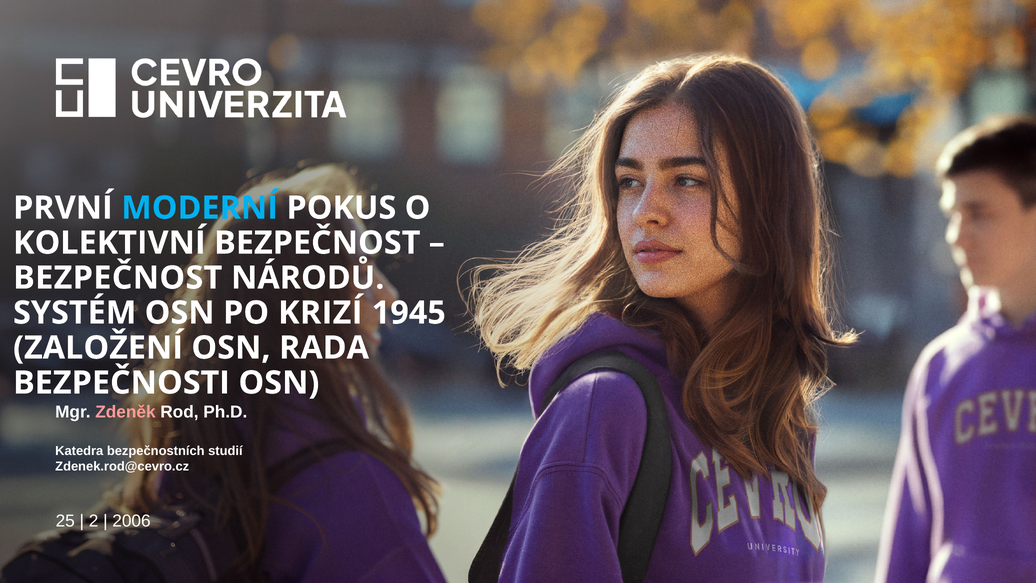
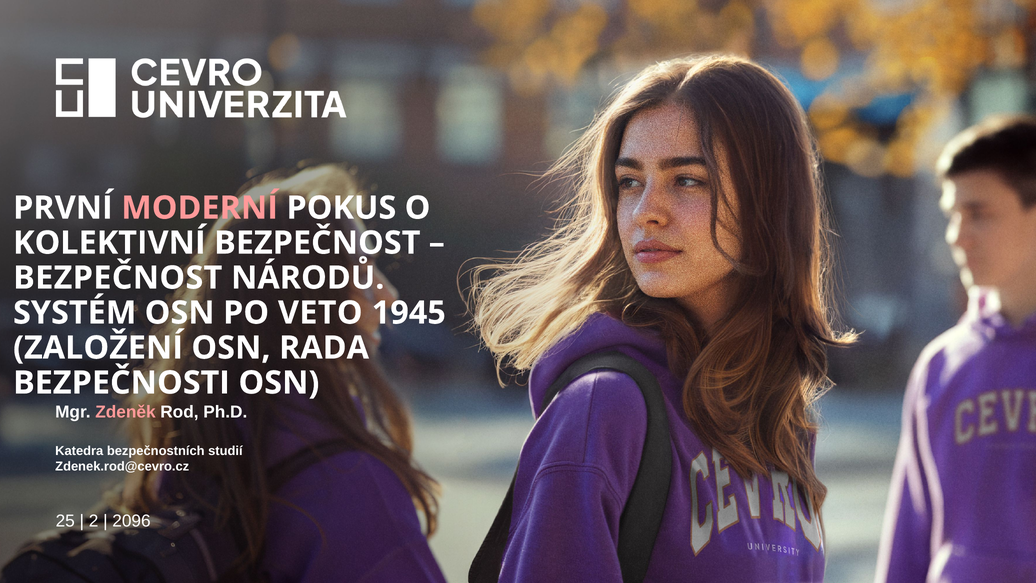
MODERNÍ colour: light blue -> pink (200, 208)
KRIZÍ: KRIZÍ -> VETO (320, 313)
2006: 2006 -> 2096 (131, 521)
